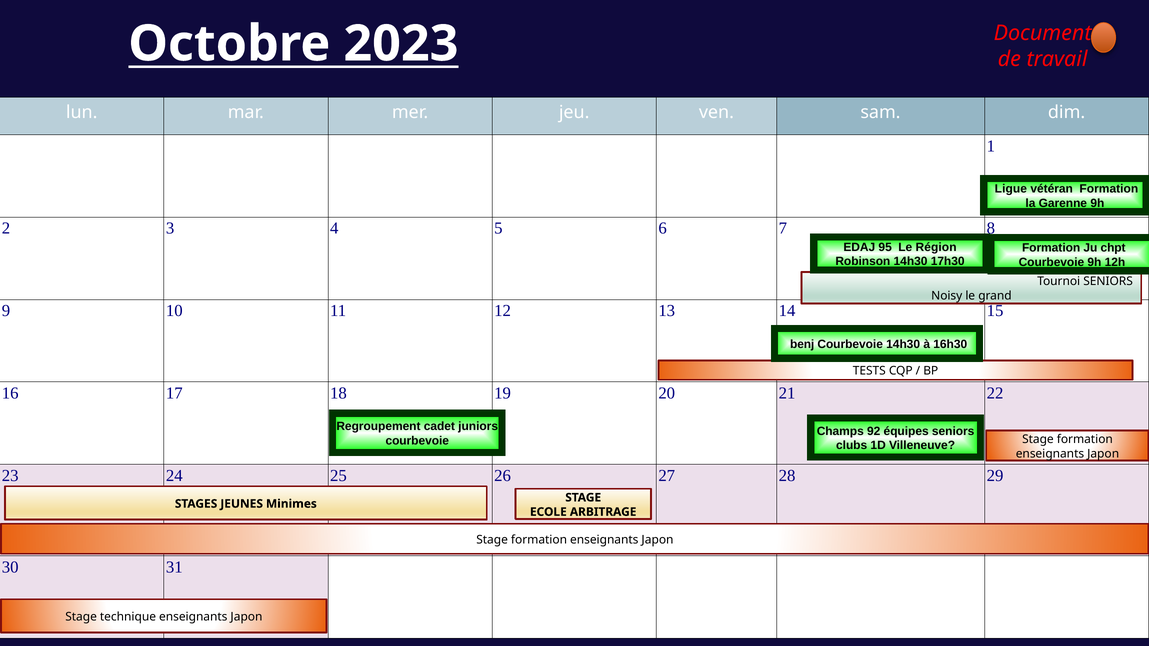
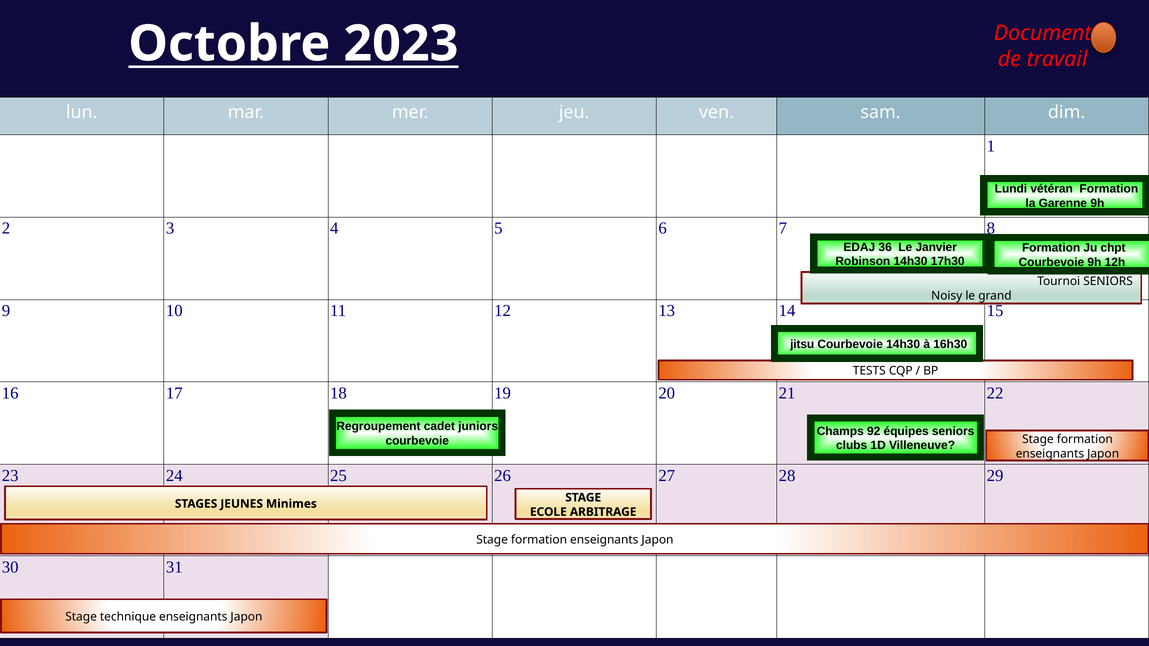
Ligue: Ligue -> Lundi (1011, 189)
95: 95 -> 36 (885, 247)
Région: Région -> Janvier (936, 247)
benj: benj -> jitsu (802, 344)
